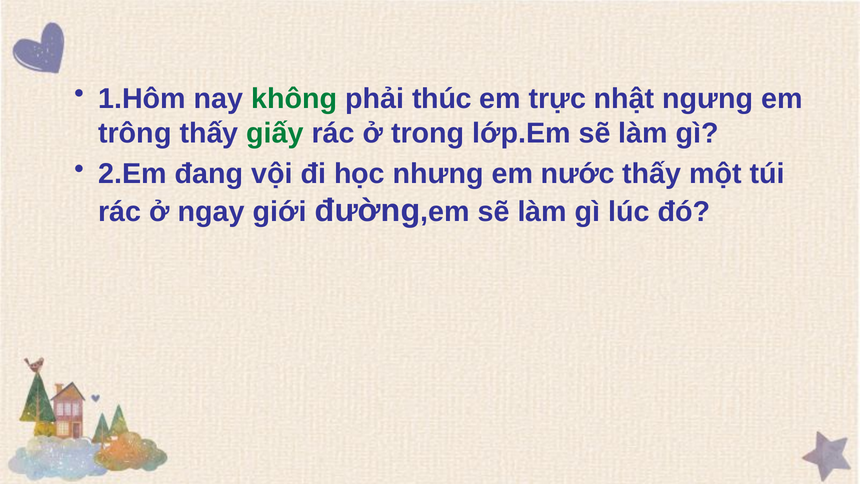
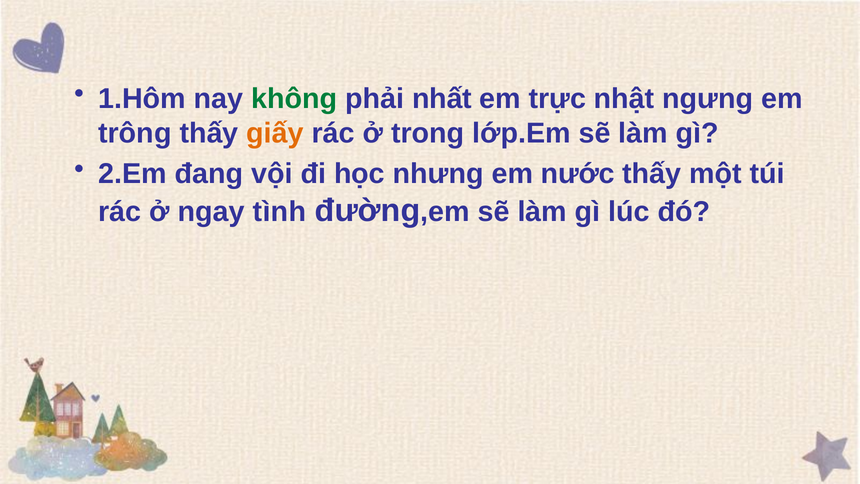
thúc: thúc -> nhất (442, 99)
giấy colour: green -> orange (275, 133)
giới: giới -> tình (280, 212)
